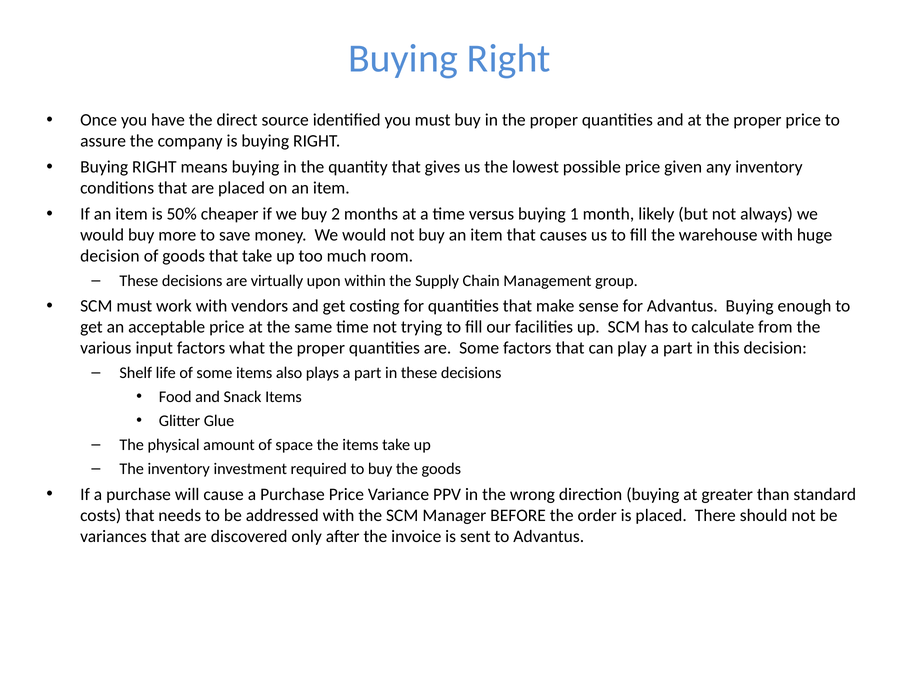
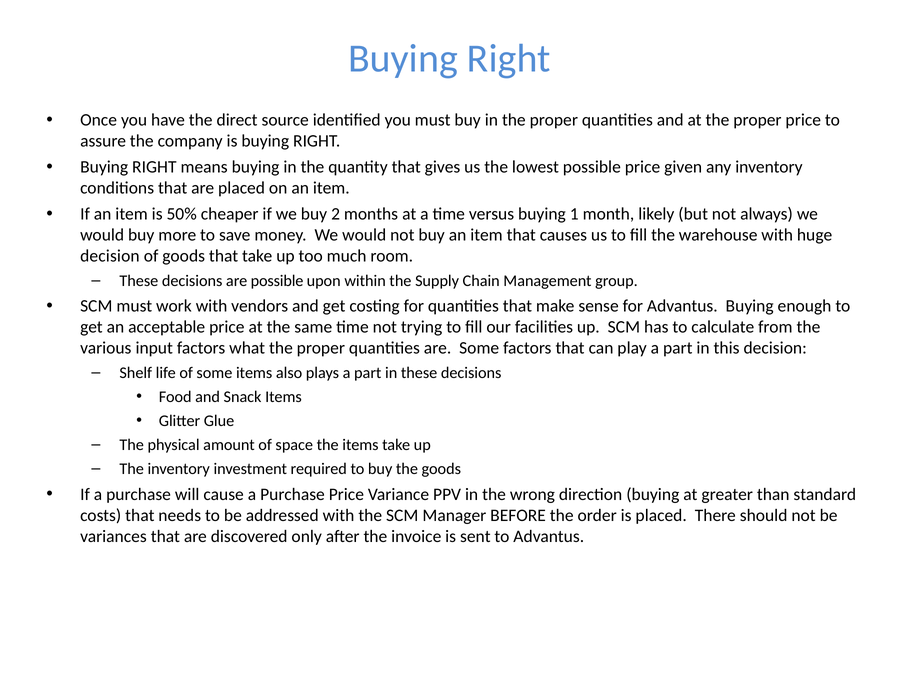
are virtually: virtually -> possible (277, 281)
